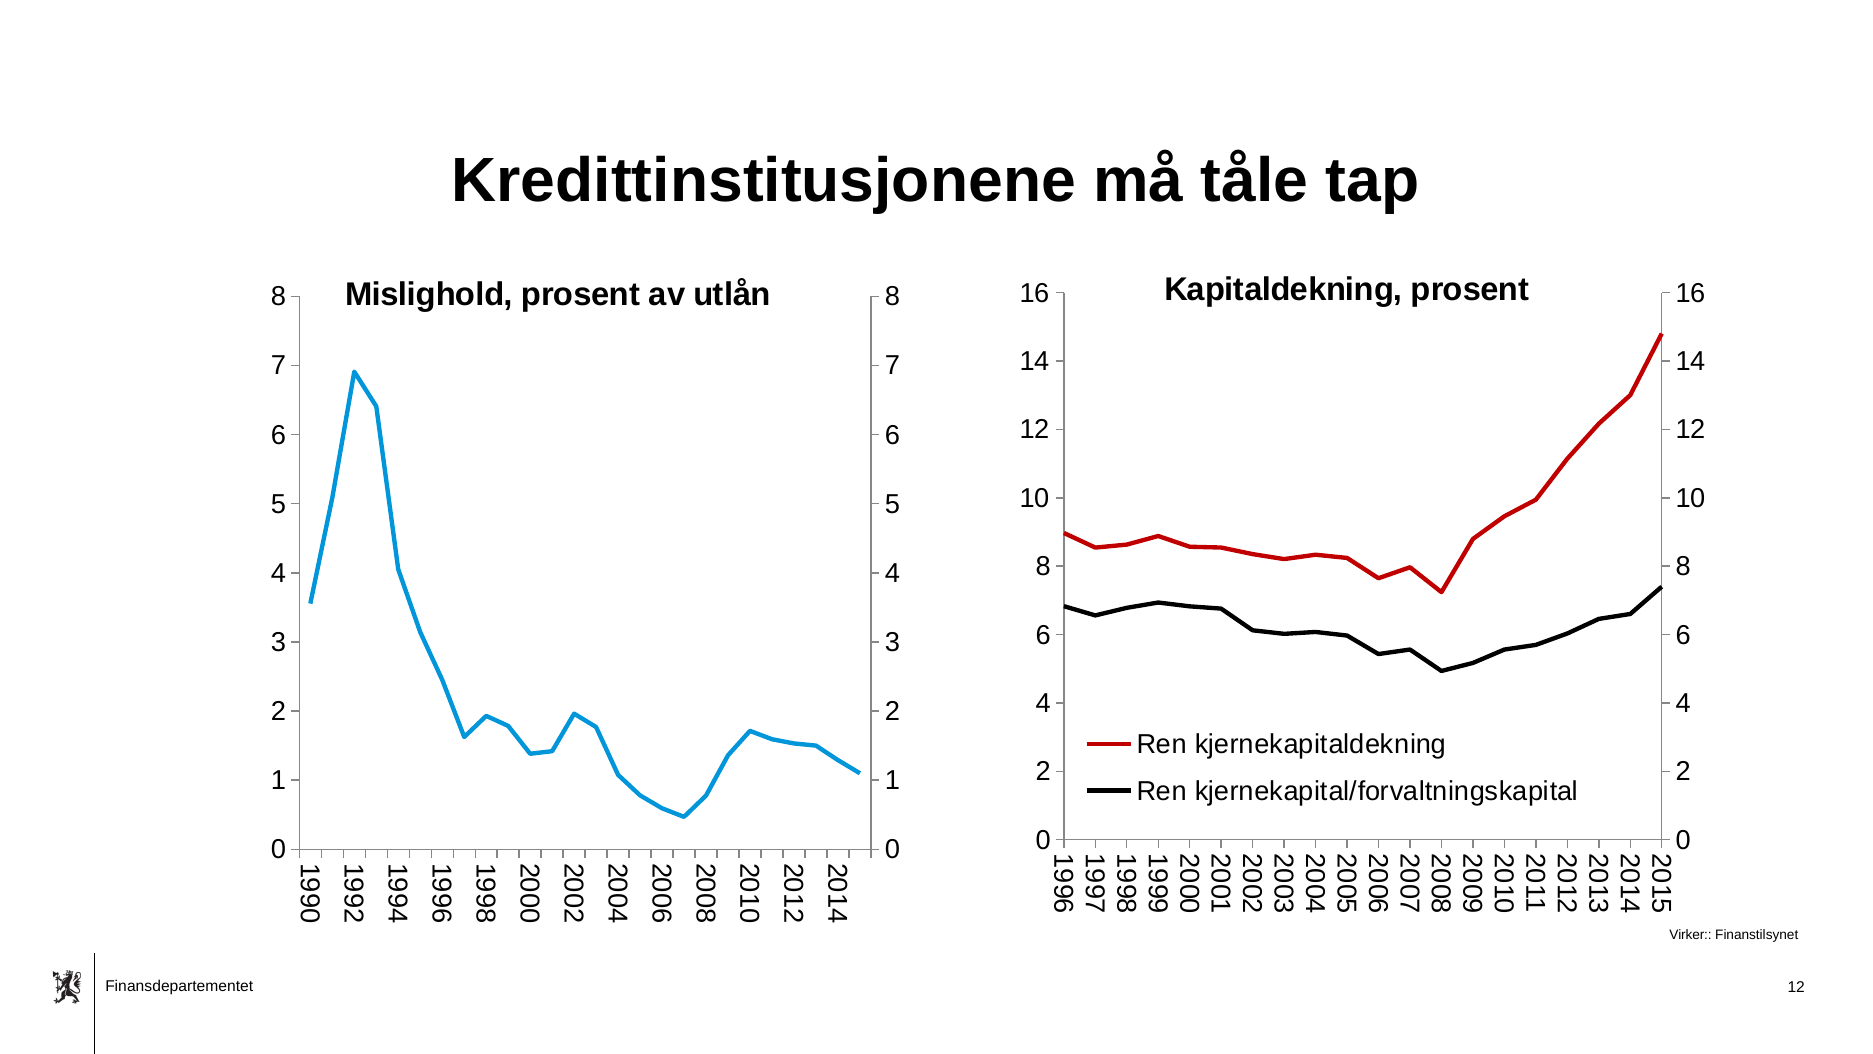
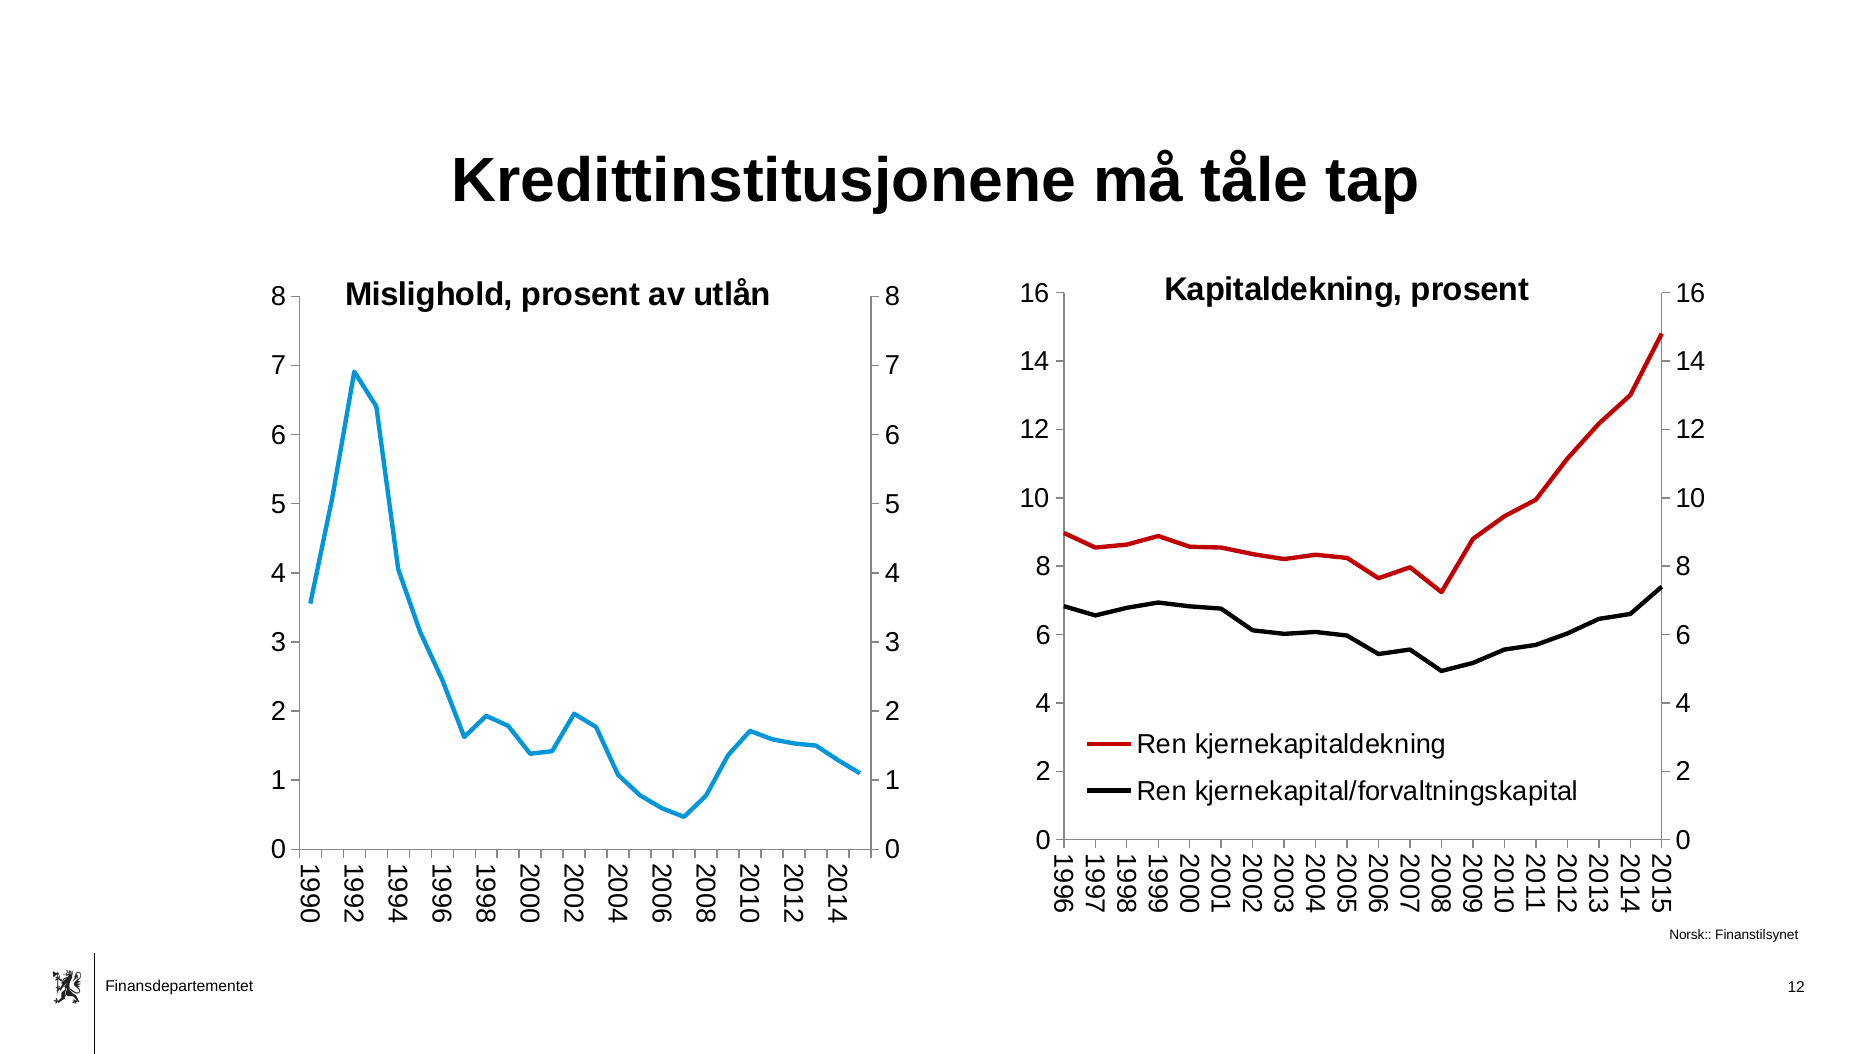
Virker: Virker -> Norsk (1691, 935)
